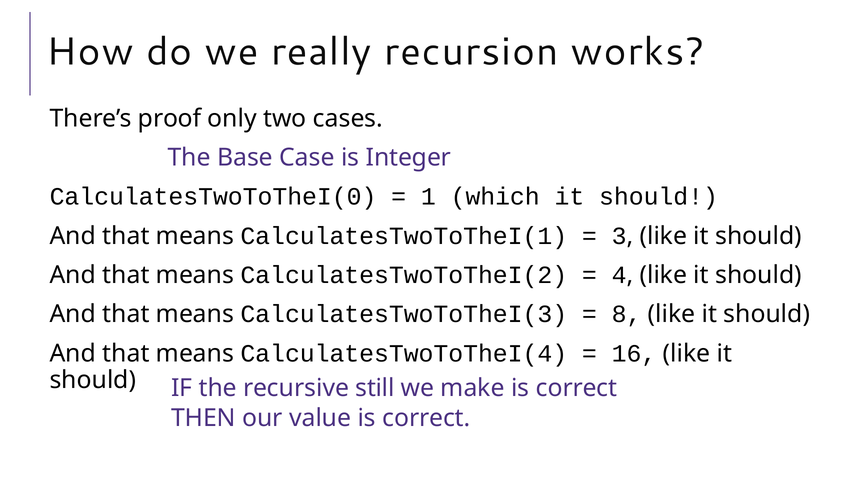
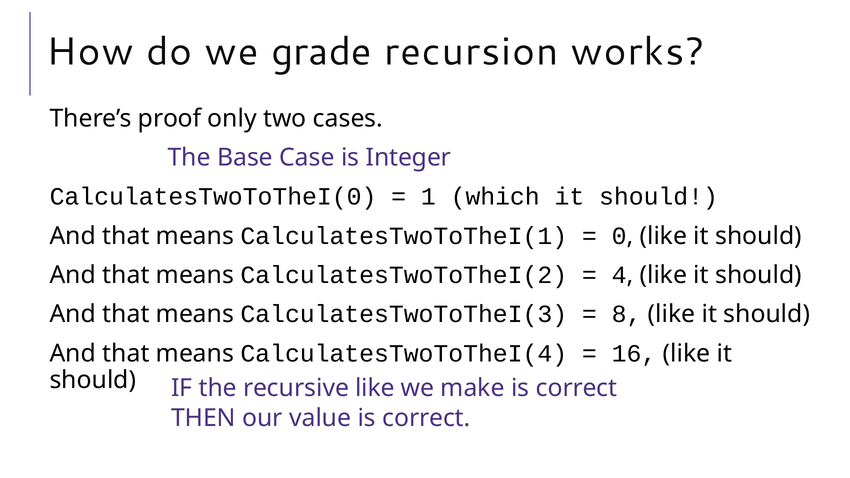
really: really -> grade (322, 52)
3: 3 -> 0 (619, 236)
recursive still: still -> like (375, 388)
